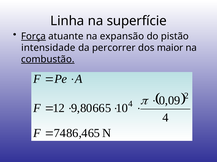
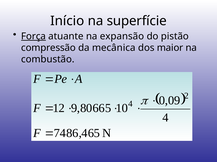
Linha: Linha -> Início (67, 21)
intensidade: intensidade -> compressão (48, 48)
percorrer: percorrer -> mecânica (114, 48)
combustão underline: present -> none (48, 60)
